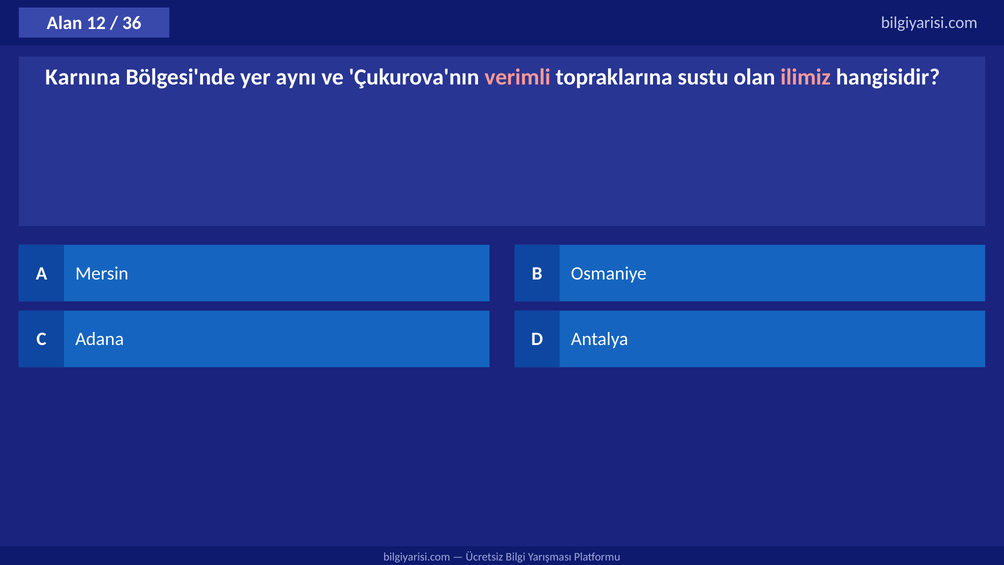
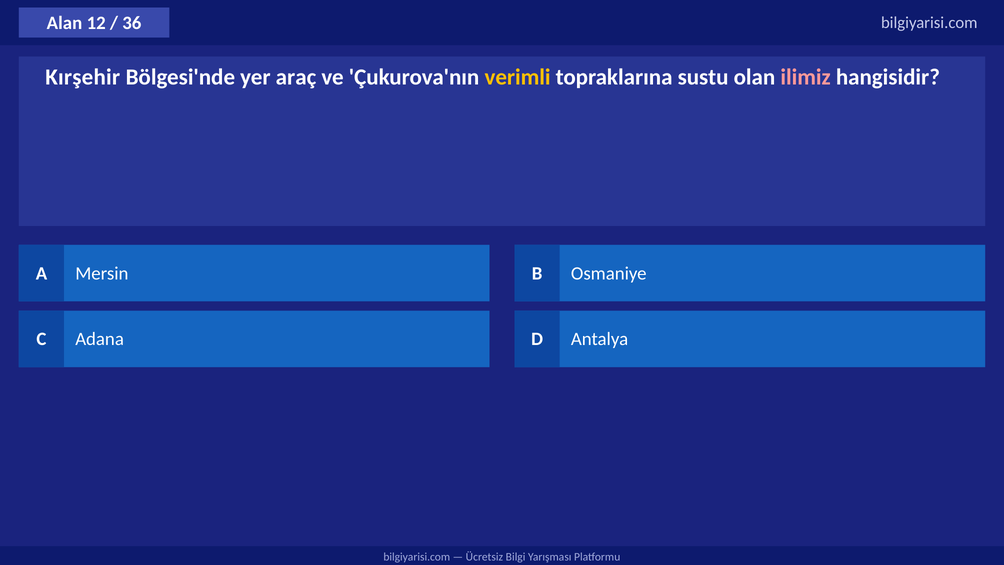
Karnına: Karnına -> Kırşehir (83, 77)
aynı: aynı -> araç (296, 77)
verimli colour: pink -> yellow (518, 77)
